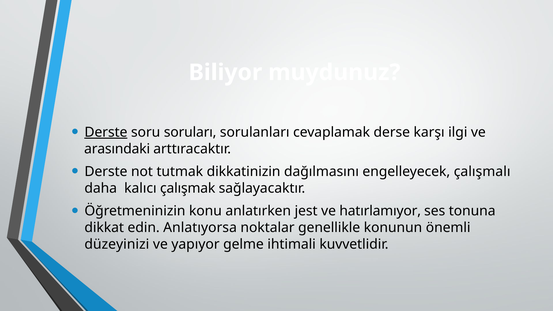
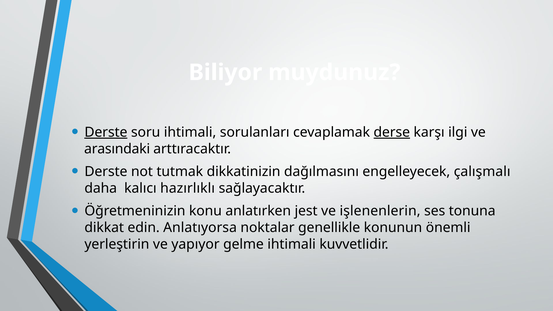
soru soruları: soruları -> ihtimali (190, 132)
derse underline: none -> present (392, 132)
çalışmak: çalışmak -> hazırlıklı (188, 188)
hatırlamıyor: hatırlamıyor -> işlenenlerin (380, 211)
düzeyinizi: düzeyinizi -> yerleştirin (117, 244)
